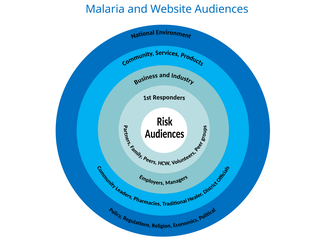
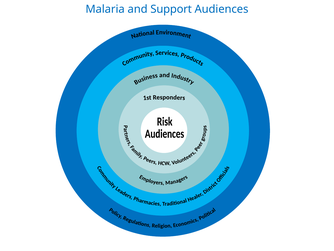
Website: Website -> Support (171, 9)
